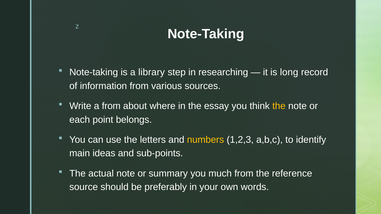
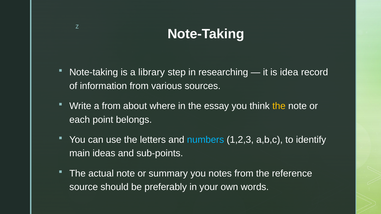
long: long -> idea (289, 72)
numbers colour: yellow -> light blue (206, 140)
much: much -> notes (220, 174)
